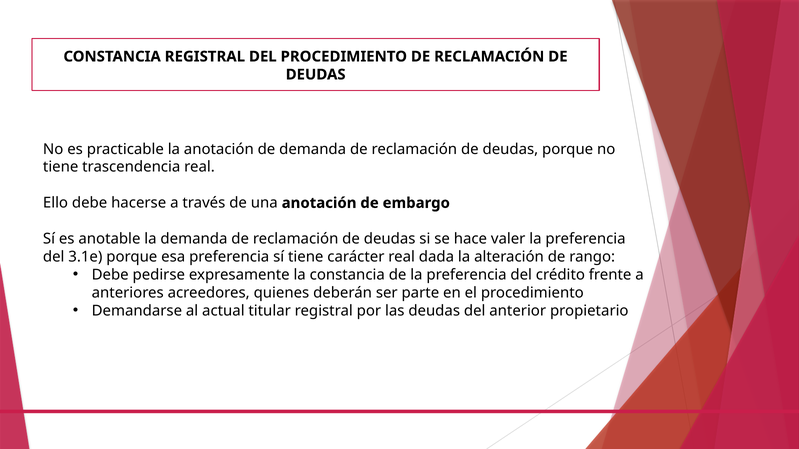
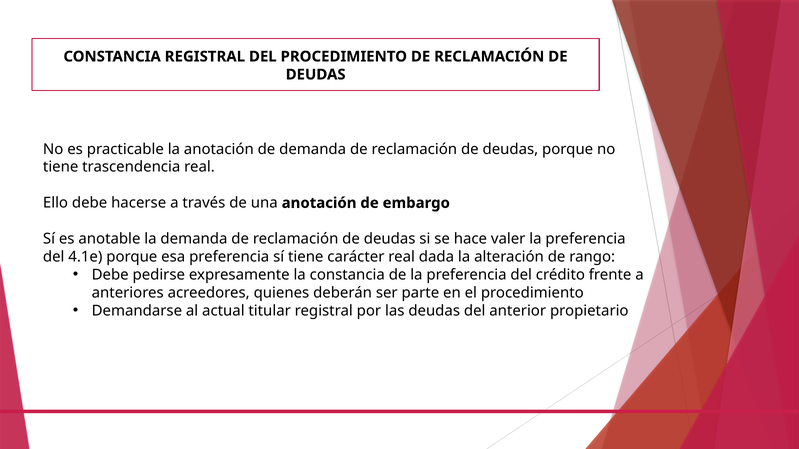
3.1e: 3.1e -> 4.1e (85, 257)
